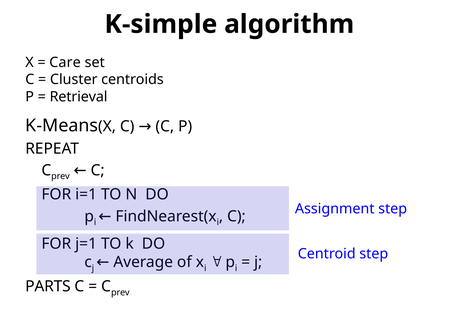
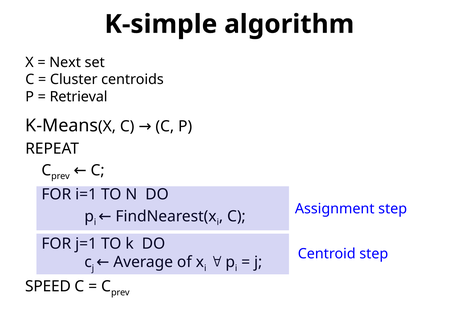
Care: Care -> Next (65, 62)
PARTS: PARTS -> SPEED (48, 286)
